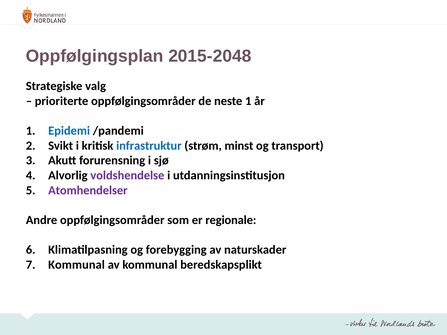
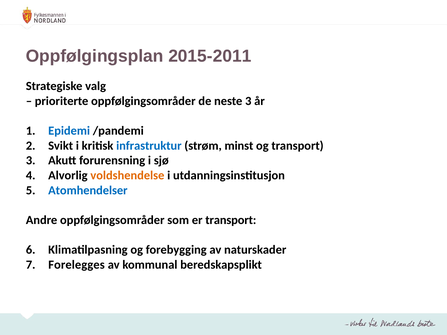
2015-2048: 2015-2048 -> 2015-2011 (210, 56)
neste 1: 1 -> 3 (248, 101)
voldshendelse colour: purple -> orange (127, 176)
Atomhendelser colour: purple -> blue (88, 190)
er regionale: regionale -> transport (231, 220)
7 Kommunal: Kommunal -> Forelegges (77, 265)
